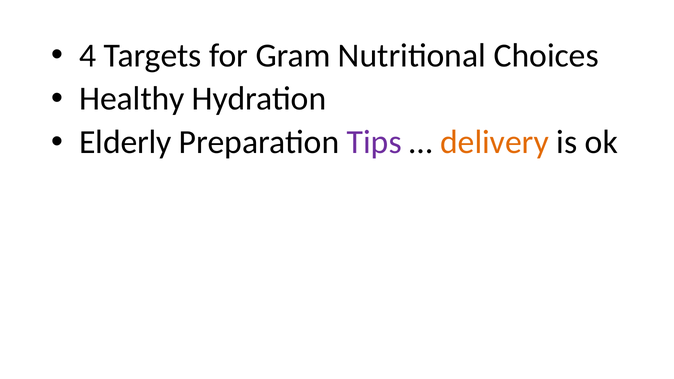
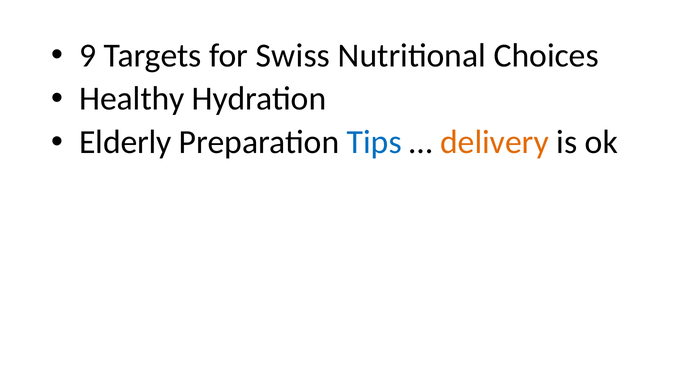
4: 4 -> 9 (88, 55)
Gram: Gram -> Swiss (293, 55)
Tips colour: purple -> blue (374, 142)
